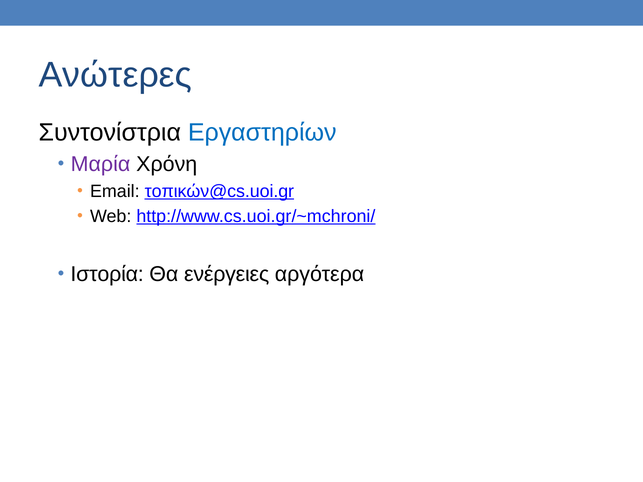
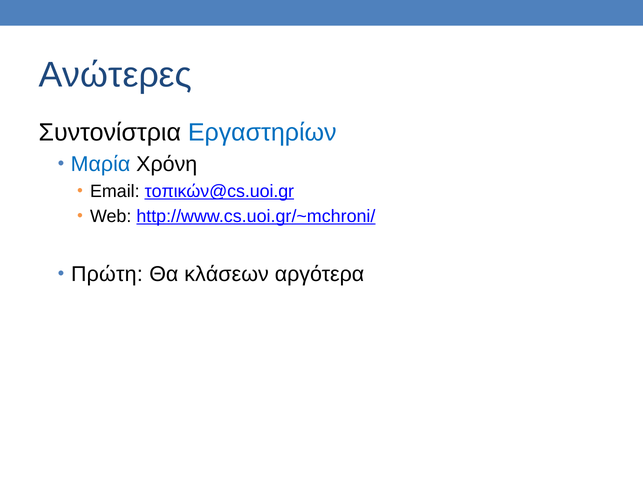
Μαρία colour: purple -> blue (101, 164)
Ιστορία: Ιστορία -> Πρώτη (107, 274)
ενέργειες: ενέργειες -> κλάσεων (227, 274)
